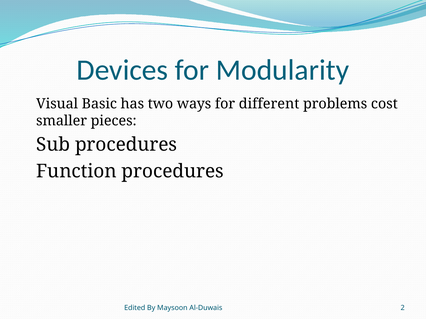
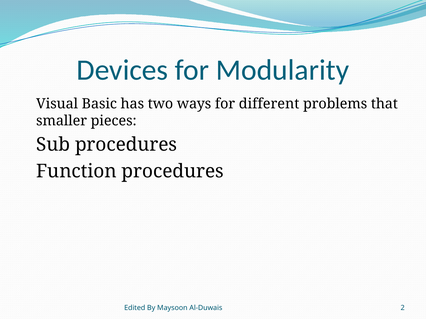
cost: cost -> that (384, 104)
